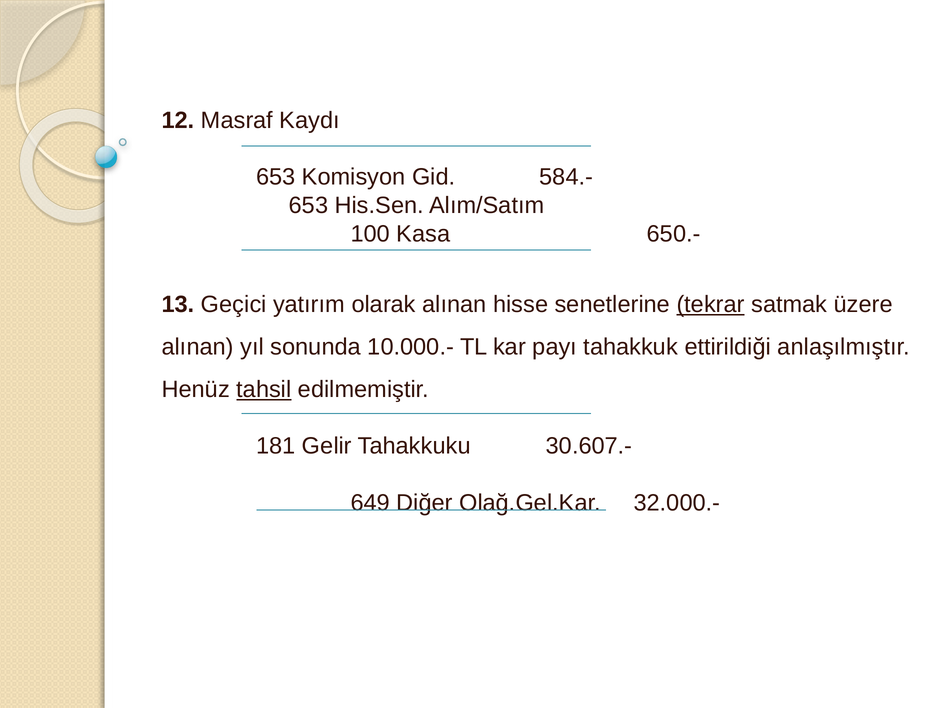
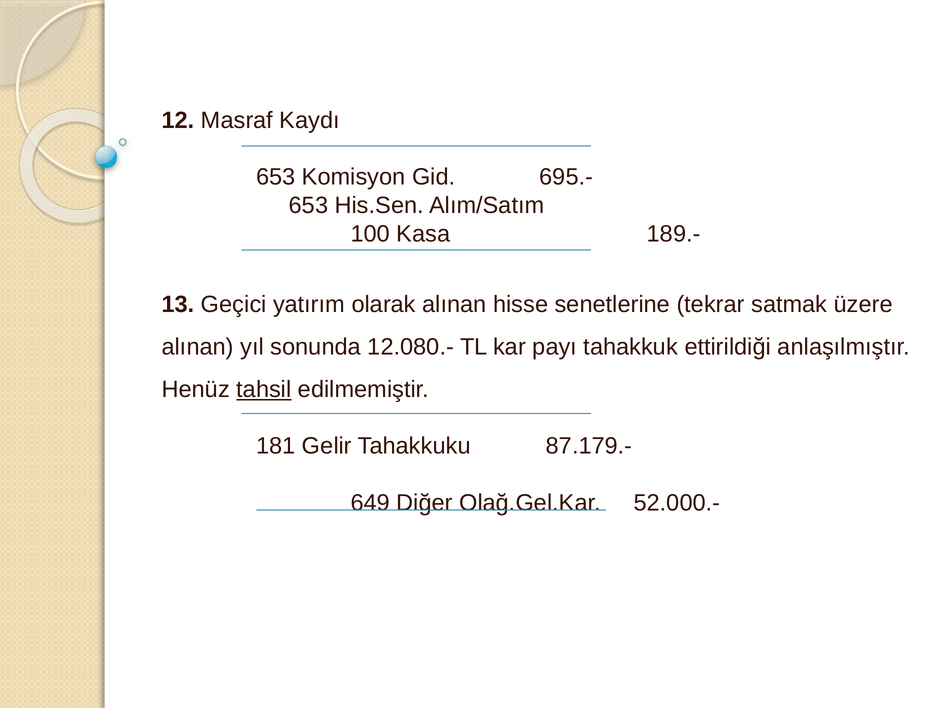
584.-: 584.- -> 695.- (566, 177)
650.-: 650.- -> 189.- (674, 234)
tekrar underline: present -> none (711, 305)
10.000.-: 10.000.- -> 12.080.- (411, 347)
30.607.-: 30.607.- -> 87.179.- (589, 446)
32.000.-: 32.000.- -> 52.000.- (677, 503)
